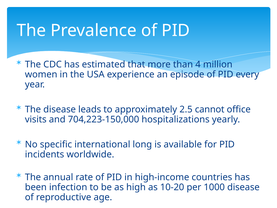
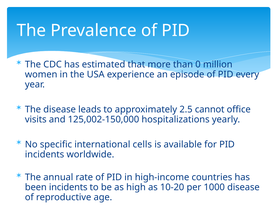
4: 4 -> 0 (198, 64)
704,223-150,000: 704,223-150,000 -> 125,002-150,000 (104, 119)
long: long -> cells (142, 144)
been infection: infection -> incidents (68, 187)
